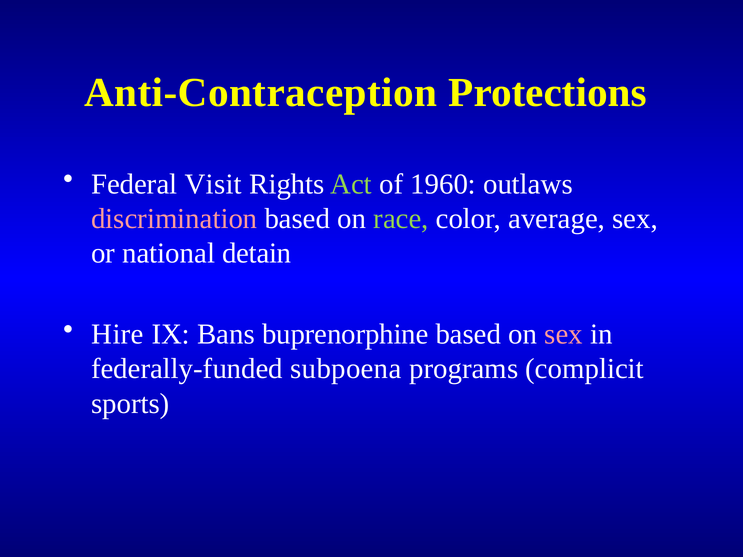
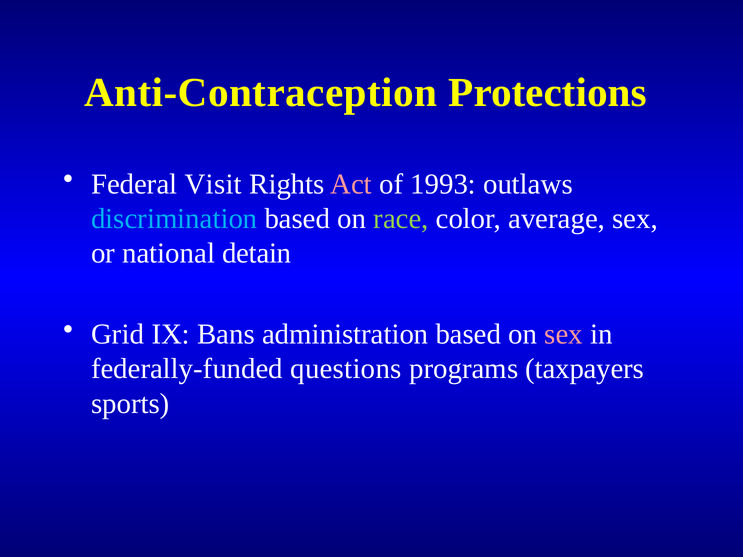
Act colour: light green -> pink (351, 184)
1960: 1960 -> 1993 (443, 184)
discrimination colour: pink -> light blue (174, 219)
Hire: Hire -> Grid (118, 334)
buprenorphine: buprenorphine -> administration (345, 334)
subpoena: subpoena -> questions (346, 369)
complicit: complicit -> taxpayers (585, 369)
